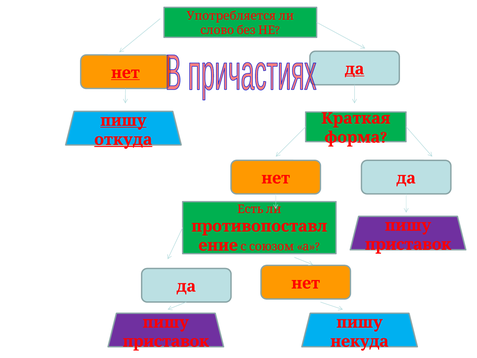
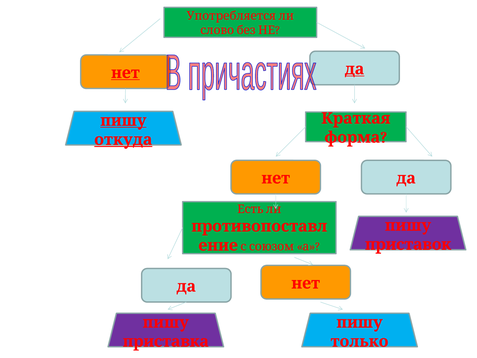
приставок: приставок -> приставка (166, 341)
некуда: некуда -> только (359, 341)
